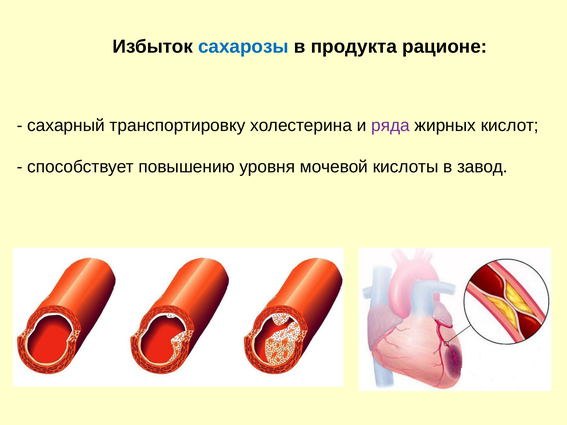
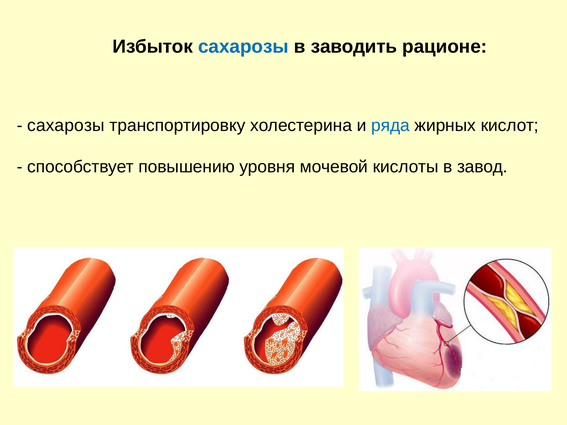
продукта: продукта -> заводить (354, 46)
сахарный: сахарный -> сахарозы (66, 125)
ряда colour: purple -> blue (391, 125)
